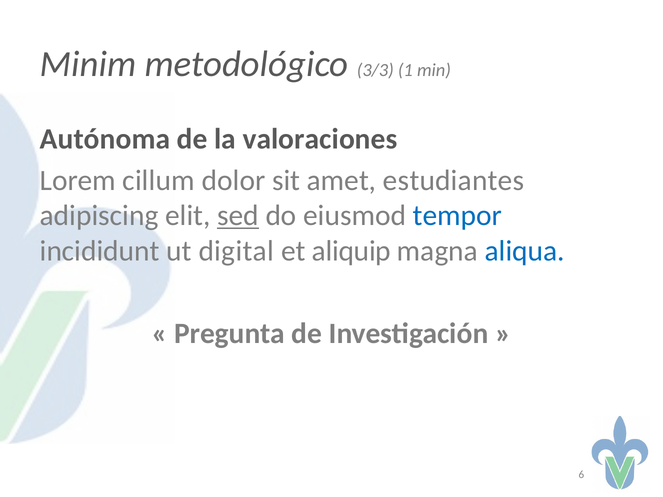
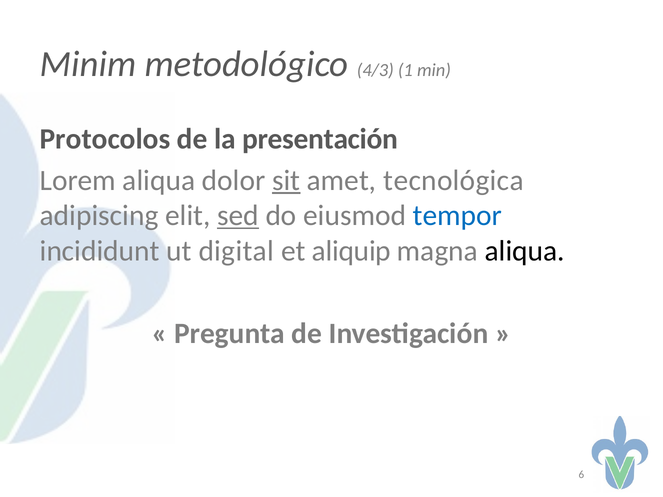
3/3: 3/3 -> 4/3 (375, 70)
Autónoma: Autónoma -> Protocolos (105, 139)
valoraciones: valoraciones -> presentación (320, 139)
Lorem cillum: cillum -> aliqua (159, 180)
sit underline: none -> present (286, 180)
estudiantes: estudiantes -> tecnológica (454, 180)
aliqua colour: blue -> black (525, 251)
